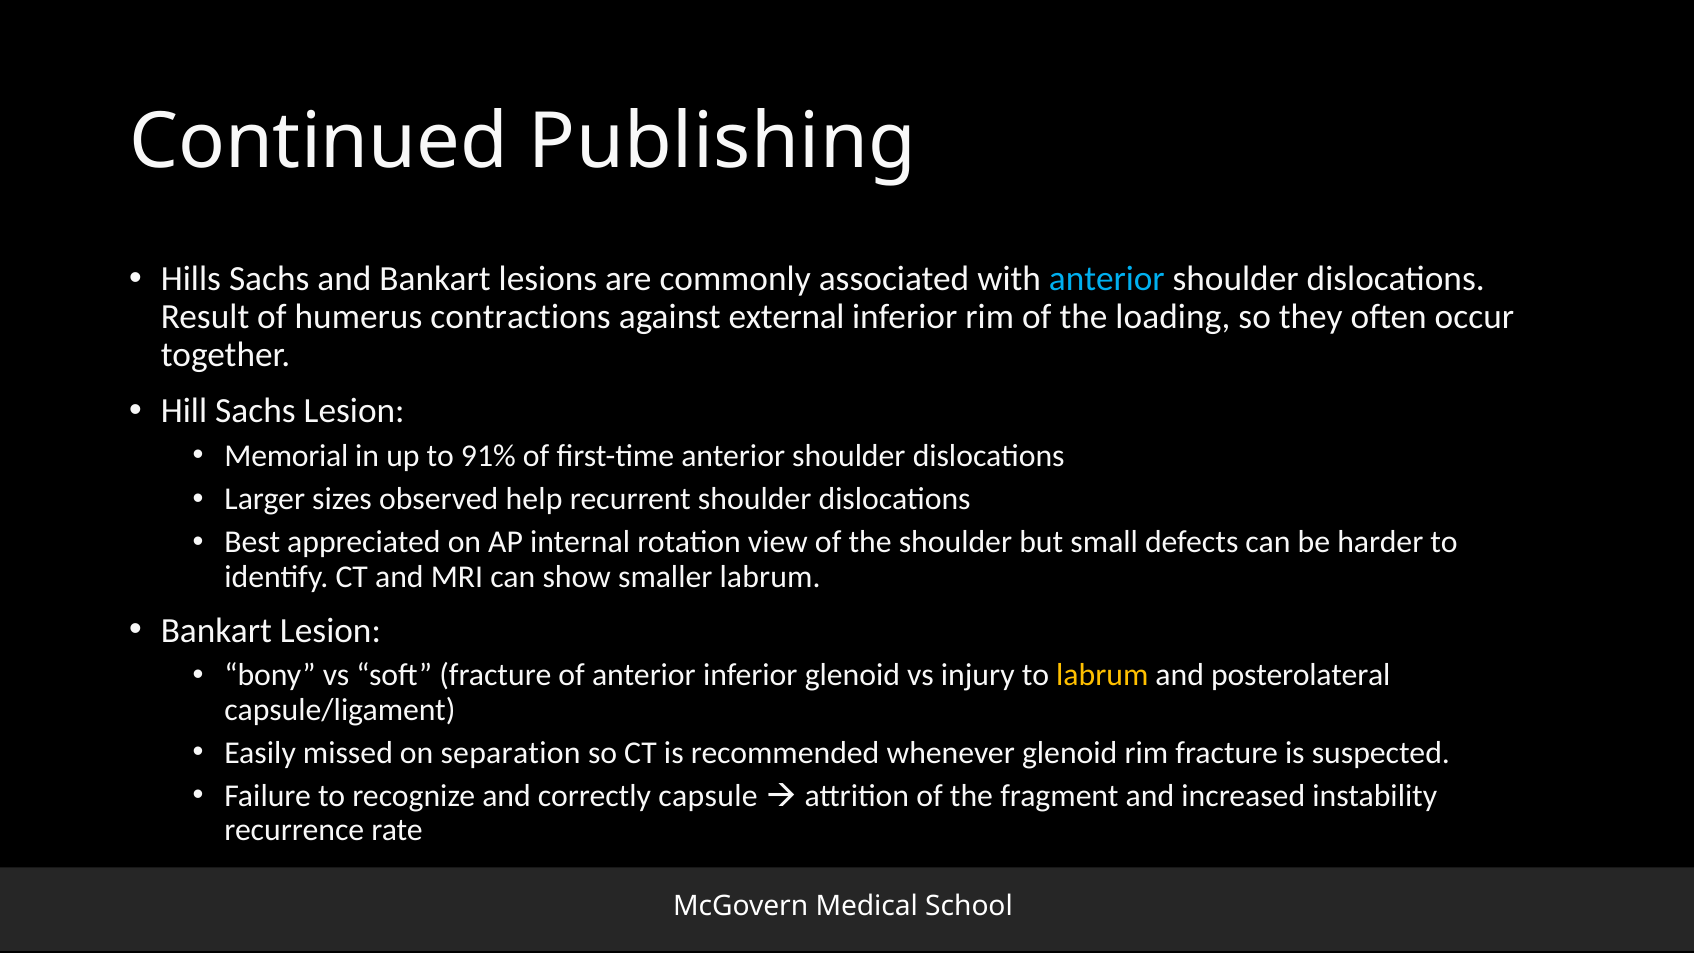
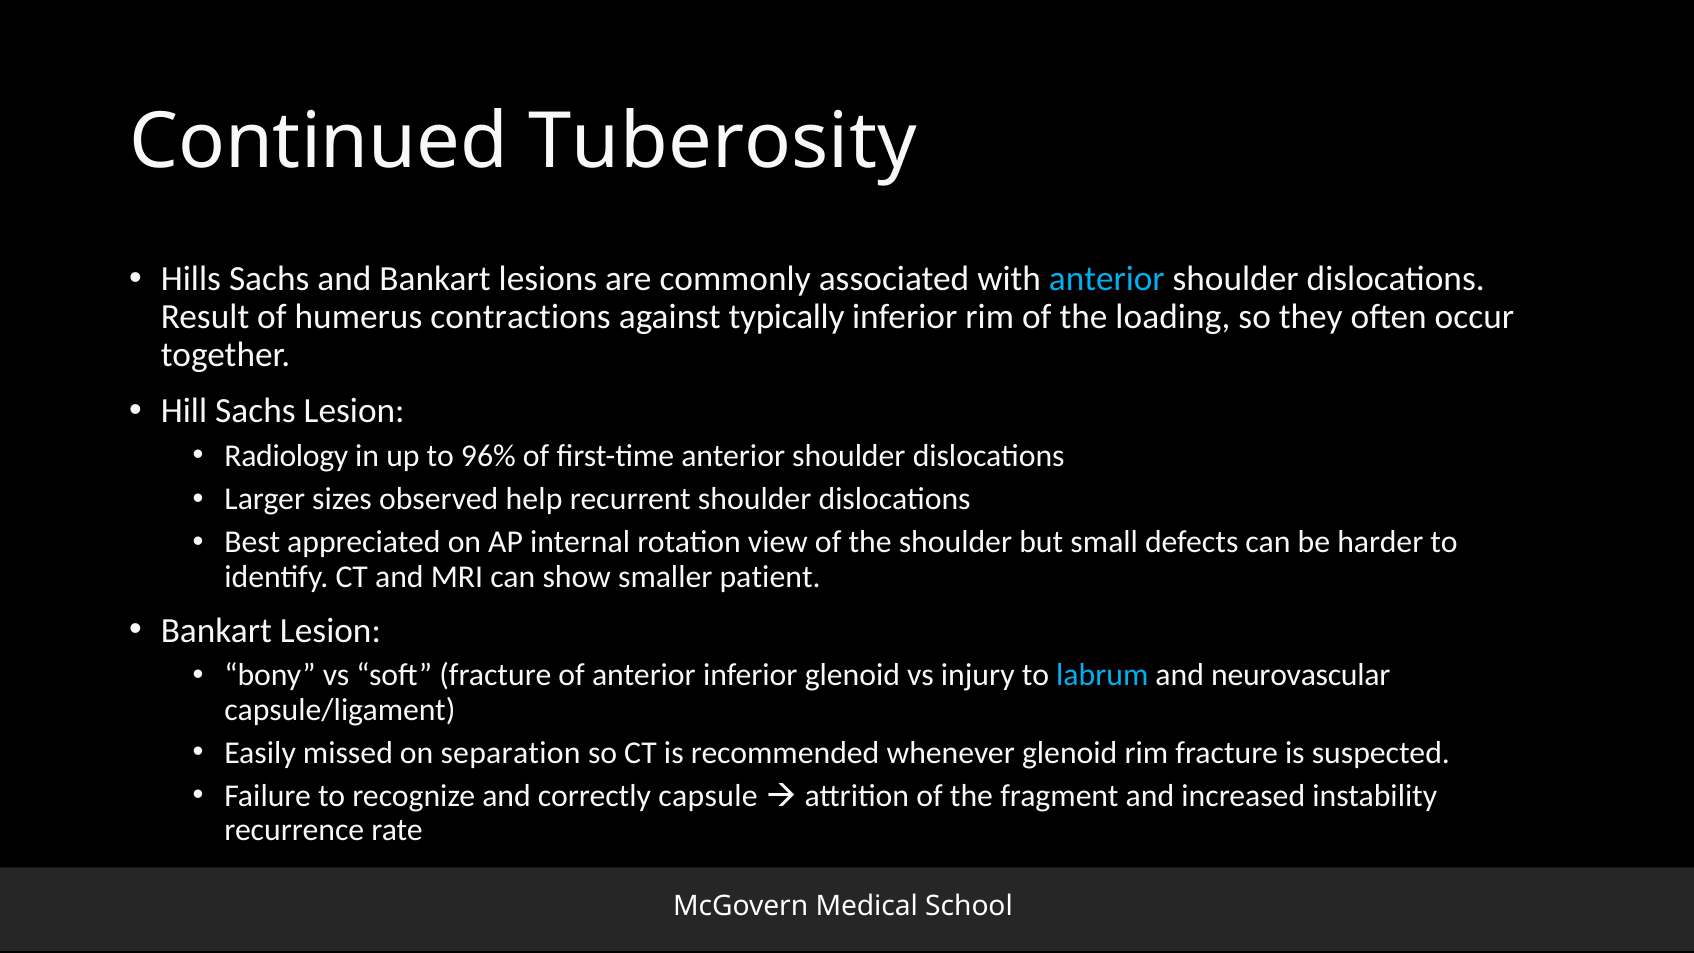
Publishing: Publishing -> Tuberosity (723, 142)
external: external -> typically (787, 317)
Memorial: Memorial -> Radiology (286, 456)
91%: 91% -> 96% (488, 456)
smaller labrum: labrum -> patient (770, 576)
labrum colour: yellow -> light blue (1102, 675)
posterolateral: posterolateral -> neurovascular (1301, 675)
